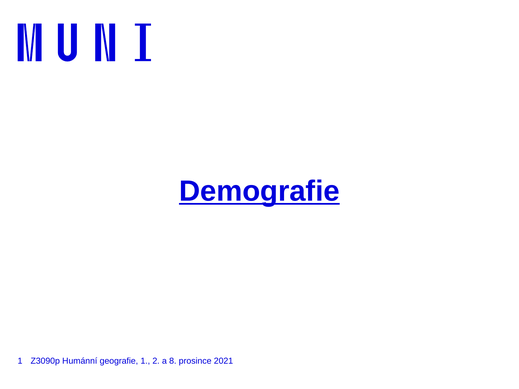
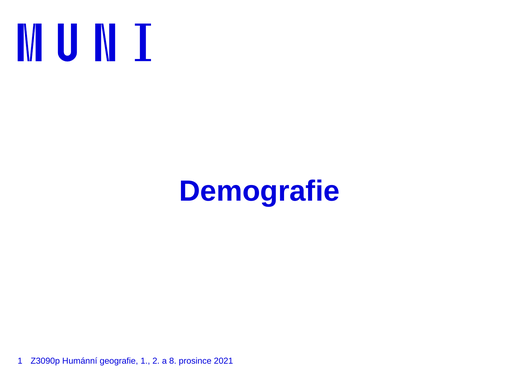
Demografie underline: present -> none (259, 191)
